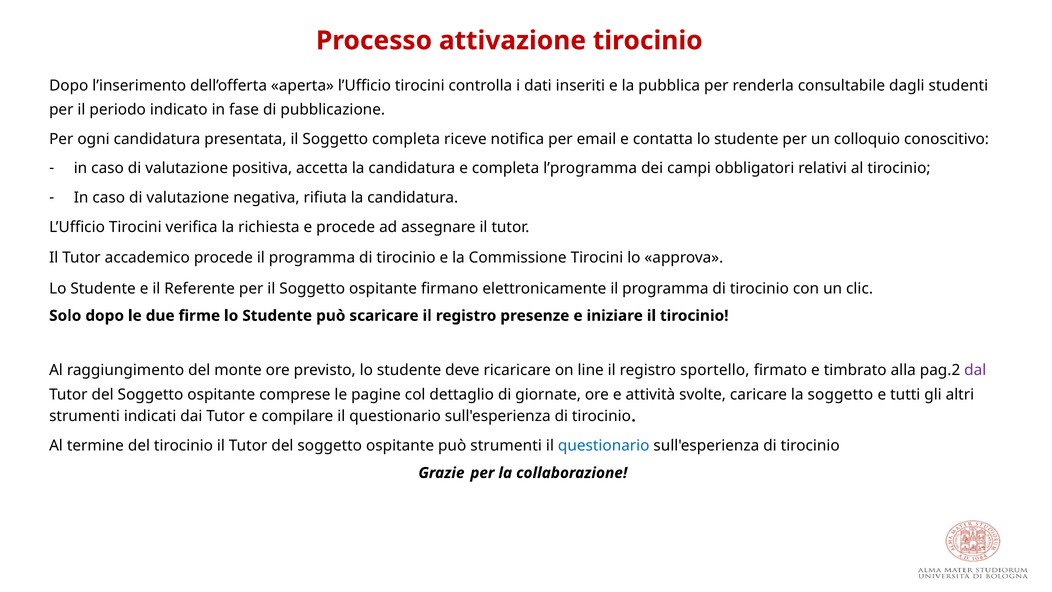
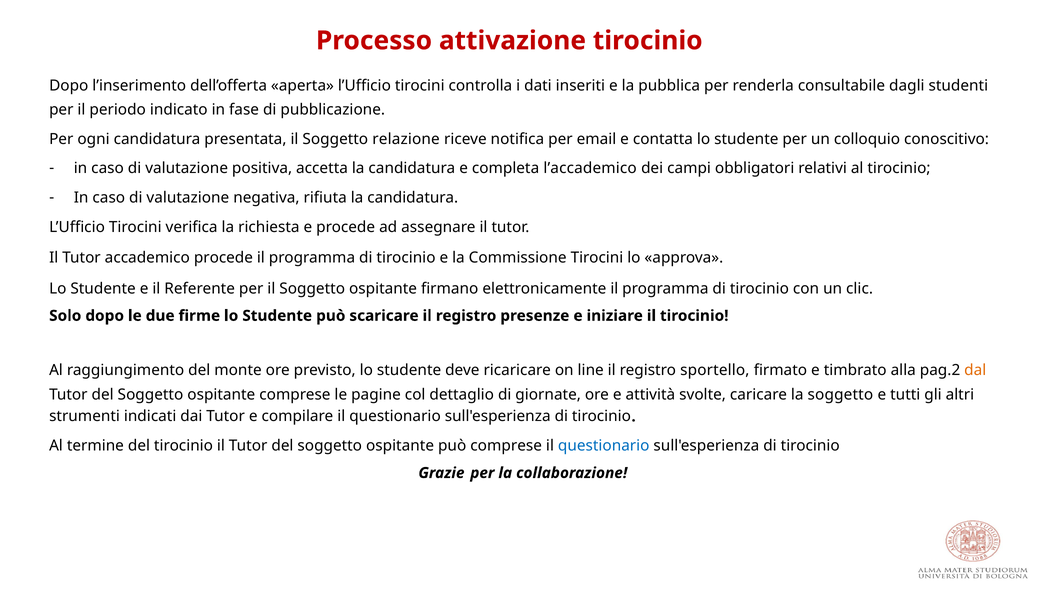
Soggetto completa: completa -> relazione (406, 139)
l’programma: l’programma -> l’accademico (590, 168)
dal colour: purple -> orange (975, 370)
può strumenti: strumenti -> comprese (506, 446)
